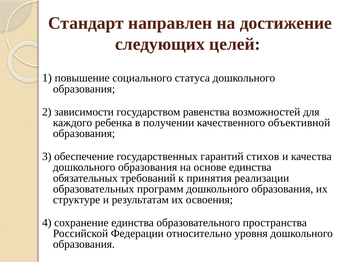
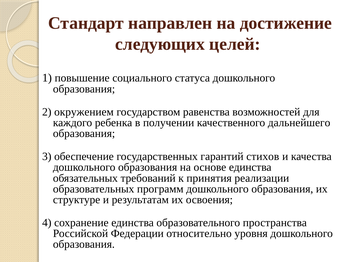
зависимости: зависимости -> окружением (84, 112)
объективной: объективной -> дальнейшего (299, 123)
